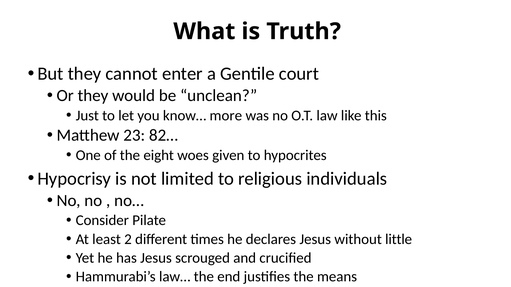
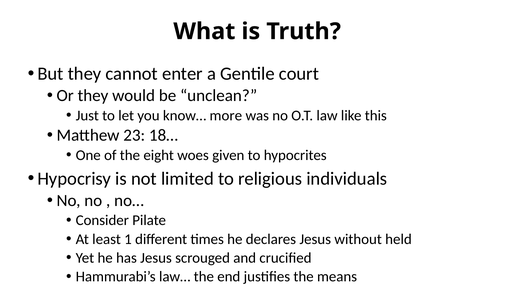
82…: 82… -> 18… (163, 136)
2: 2 -> 1 (128, 239)
little: little -> held (399, 239)
